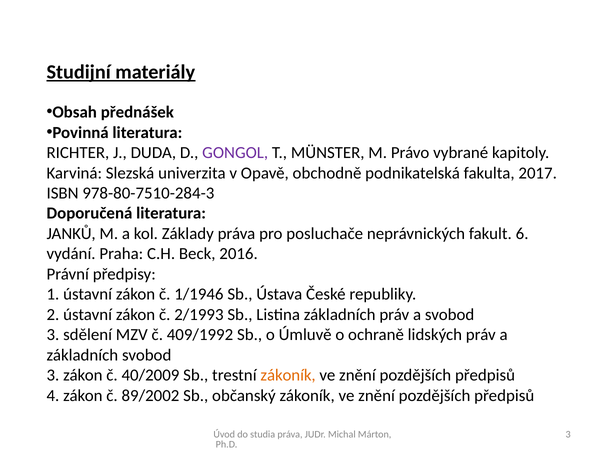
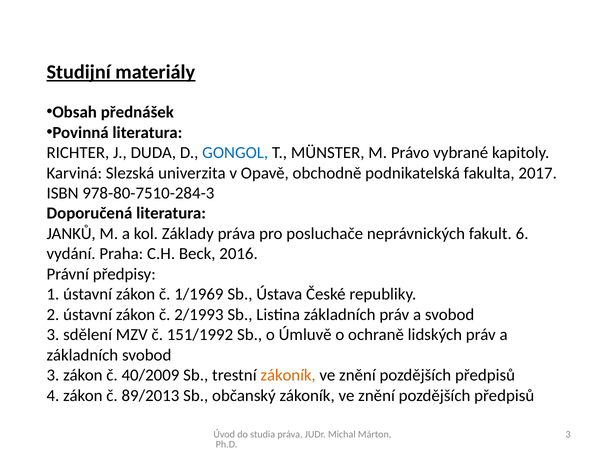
GONGOL colour: purple -> blue (235, 153)
1/1946: 1/1946 -> 1/1969 (199, 294)
409/1992: 409/1992 -> 151/1992 (200, 335)
89/2002: 89/2002 -> 89/2013 (150, 396)
